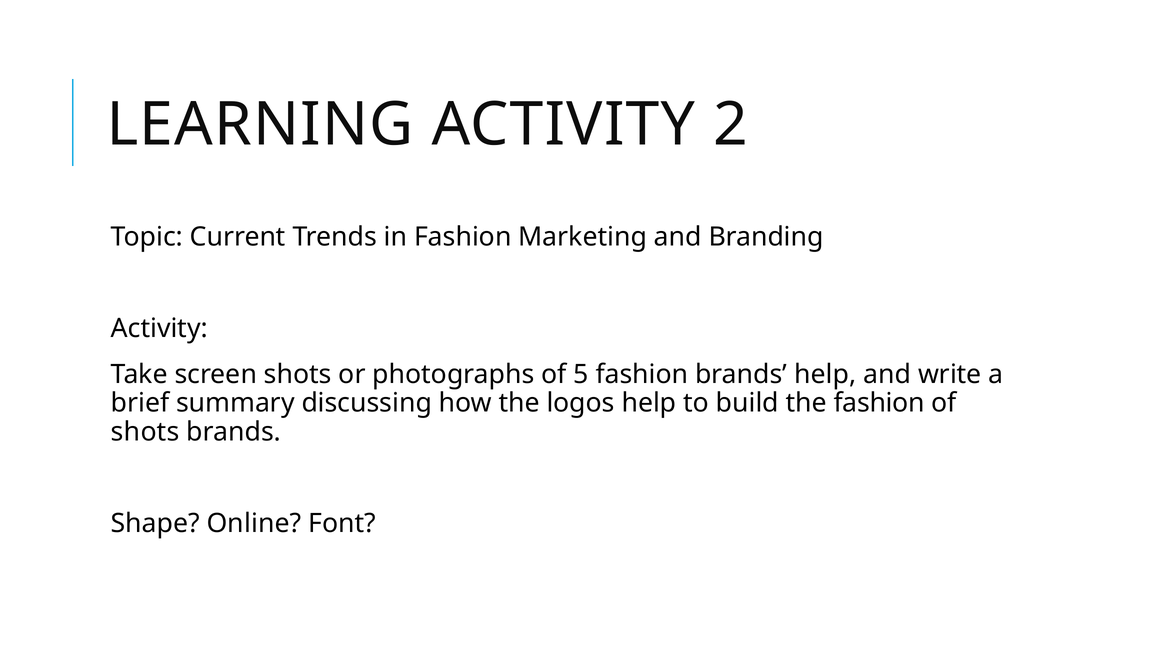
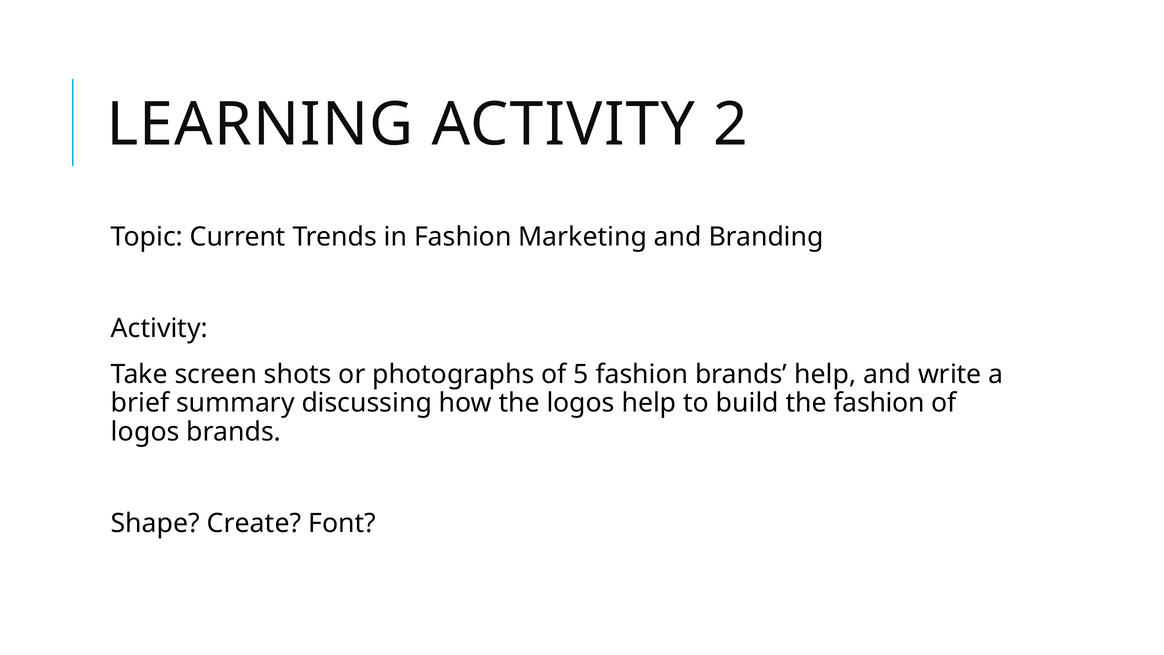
shots: shots -> logos (145, 432)
Online: Online -> Create (254, 523)
